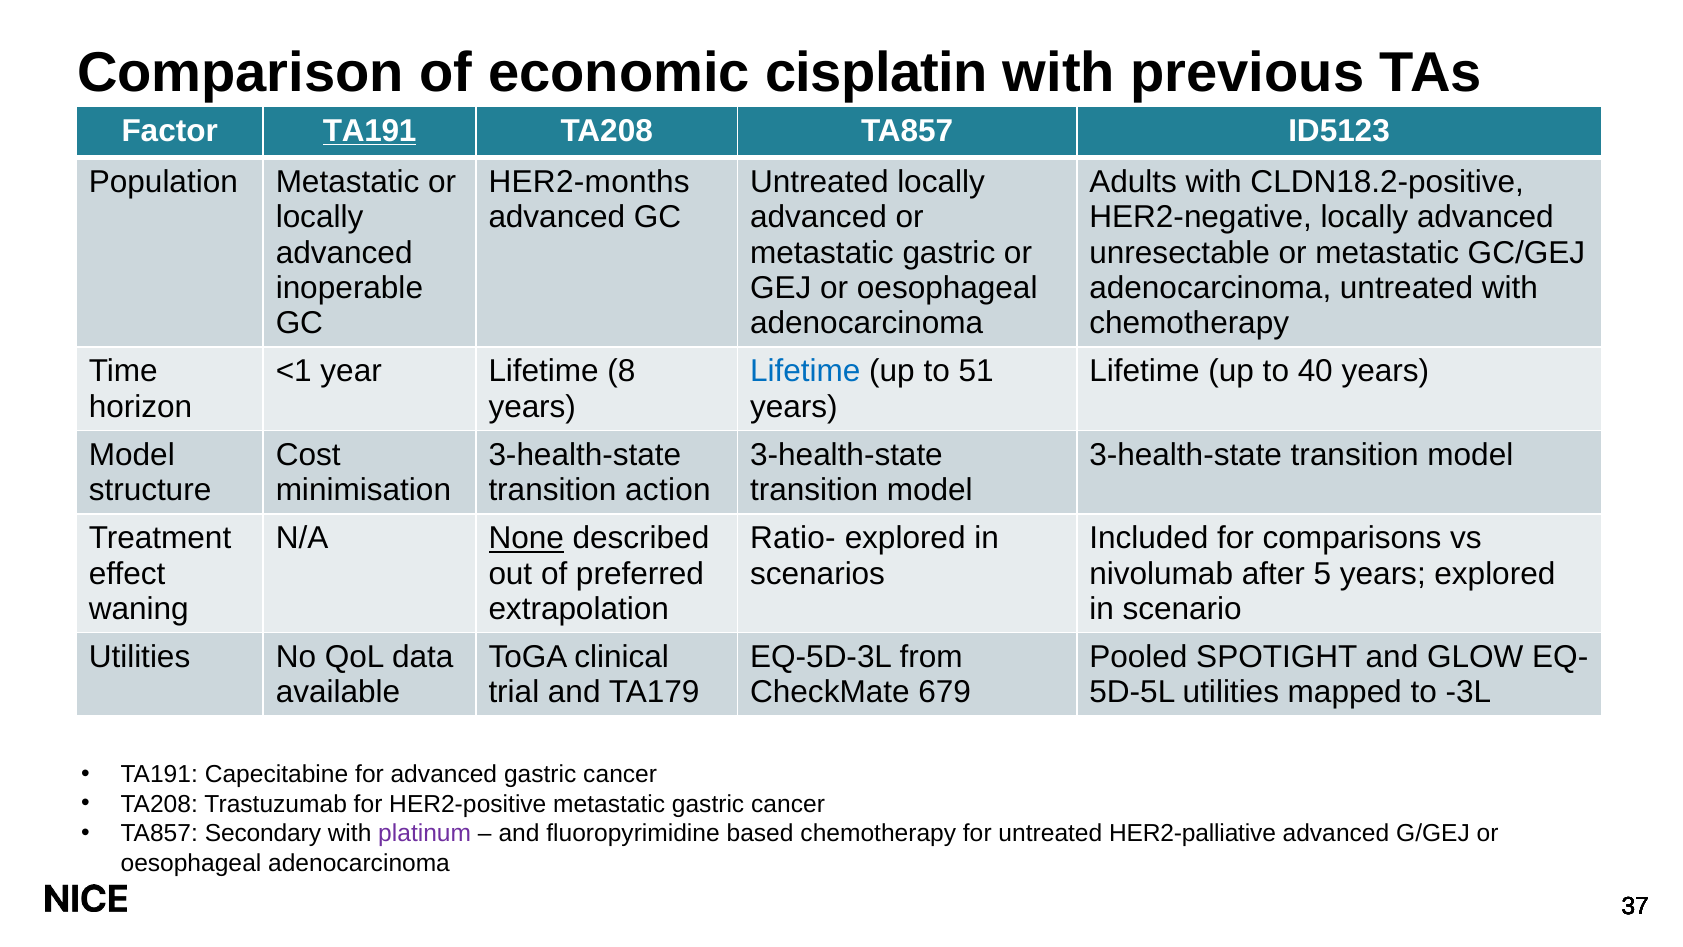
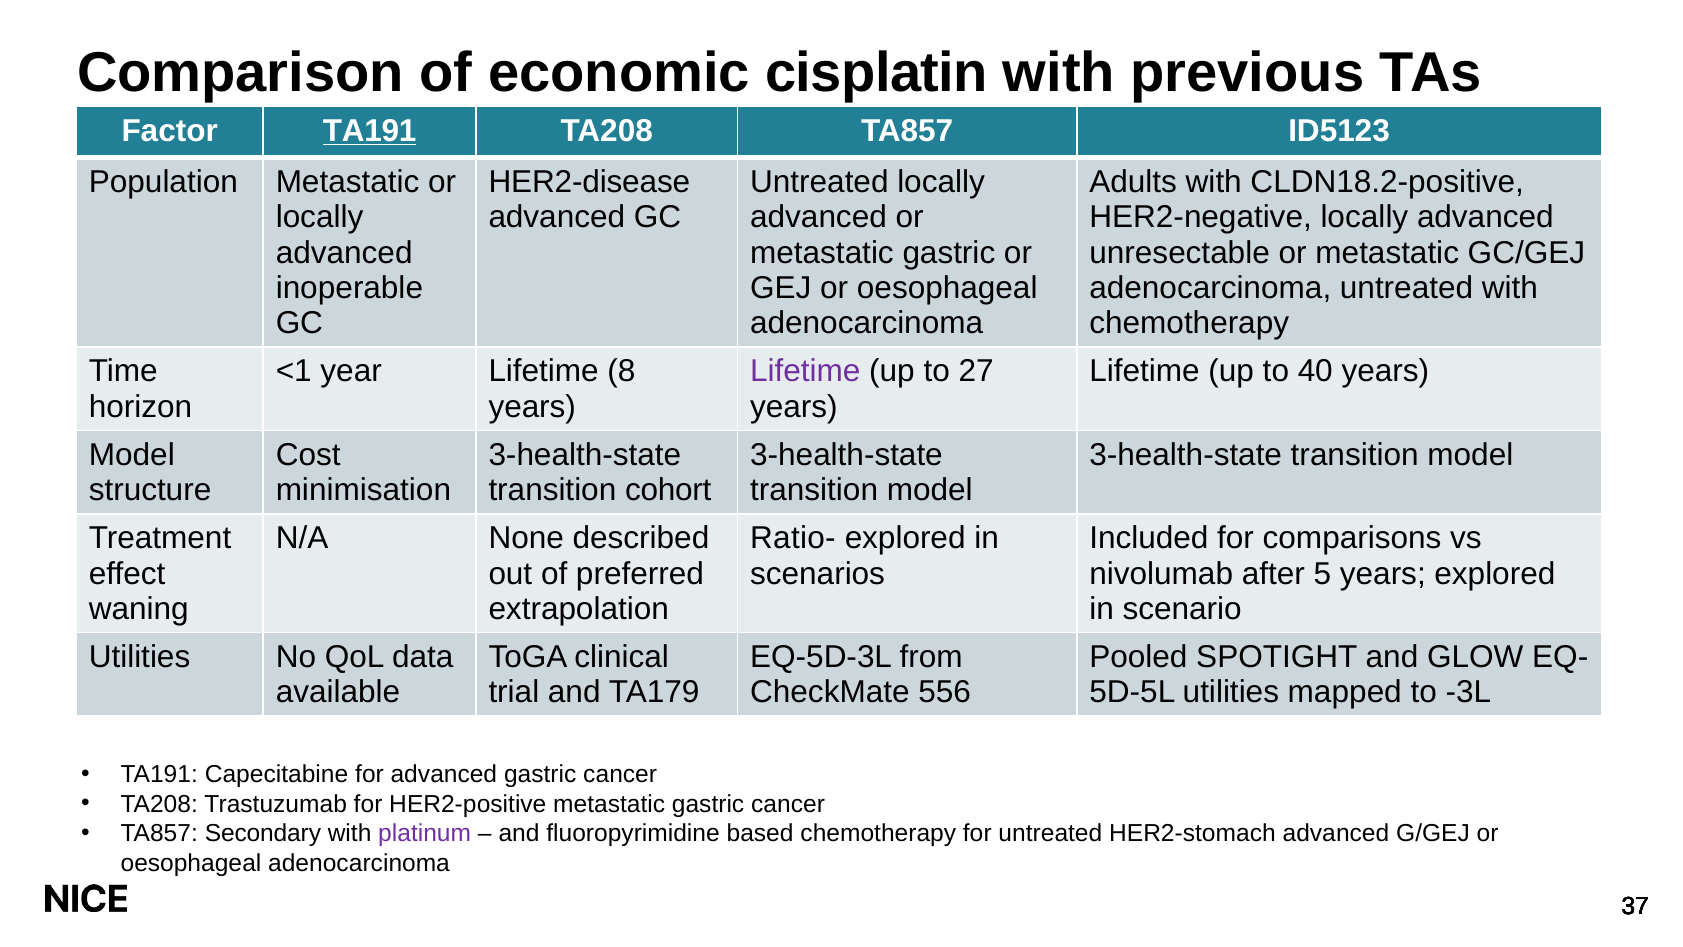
HER2-months: HER2-months -> HER2-disease (589, 182)
Lifetime colour: blue -> purple (805, 371)
51: 51 -> 27 (976, 371)
action: action -> cohort (668, 490)
None underline: present -> none (526, 538)
679: 679 -> 556 (945, 692)
HER2-palliative: HER2-palliative -> HER2-stomach (1192, 833)
